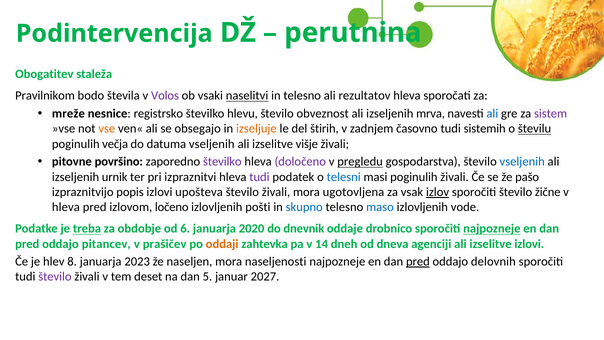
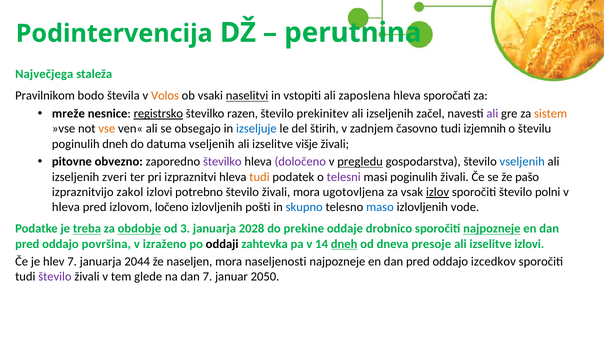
Obogatitev: Obogatitev -> Največjega (44, 74)
Volos colour: purple -> orange (165, 96)
in telesno: telesno -> vstopiti (302, 96)
rezultatov: rezultatov -> zaposlena (364, 96)
registrsko underline: none -> present (158, 114)
hlevu: hlevu -> razen (243, 114)
obveznost: obveznost -> prekinitev (323, 114)
mrva: mrva -> začel (430, 114)
ali colour: blue -> purple (492, 114)
sistem colour: purple -> orange (551, 114)
izseljuje colour: orange -> blue (256, 129)
sistemih: sistemih -> izjemnih (485, 129)
številu underline: present -> none (535, 129)
poginulih večja: večja -> dneh (115, 144)
površino: površino -> obvezno (119, 162)
urnik: urnik -> zveri (115, 177)
tudi colour: purple -> orange (259, 177)
telesni colour: blue -> purple (344, 177)
popis: popis -> zakol (130, 192)
upošteva: upošteva -> potrebno (199, 192)
žične: žične -> polni (548, 192)
obdobje underline: none -> present (139, 229)
6: 6 -> 3 (185, 229)
2020: 2020 -> 2028 (252, 229)
dnevnik: dnevnik -> prekine (304, 229)
pitancev: pitancev -> površina (106, 244)
prašičev: prašičev -> izraženo (165, 244)
oddaji colour: orange -> black (222, 244)
dneh underline: none -> present (344, 244)
agenciji: agenciji -> presoje (431, 244)
hlev 8: 8 -> 7 (72, 261)
2023: 2023 -> 2044 (137, 261)
pred underline: present -> none (418, 261)
delovnih: delovnih -> izcedkov (493, 261)
deset: deset -> glede (148, 276)
dan 5: 5 -> 7 (207, 276)
2027: 2027 -> 2050 (265, 276)
